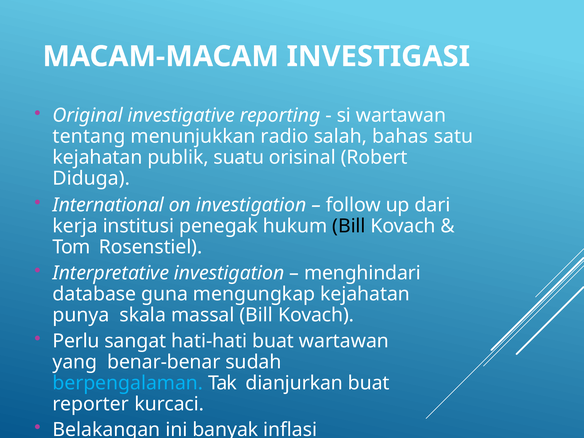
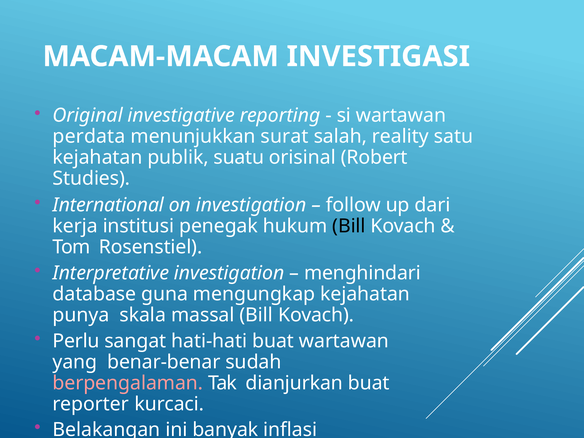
tentang: tentang -> perdata (89, 137)
radio: radio -> surat (285, 137)
bahas: bahas -> reality (400, 137)
Diduga: Diduga -> Studies (91, 179)
berpengalaman colour: light blue -> pink (128, 383)
